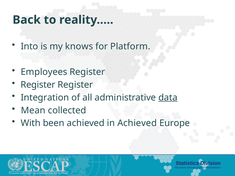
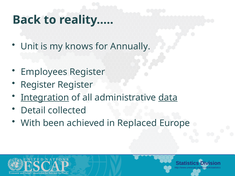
Into: Into -> Unit (29, 46)
Platform: Platform -> Annually (130, 46)
Integration underline: none -> present (45, 98)
Mean: Mean -> Detail (33, 110)
in Achieved: Achieved -> Replaced (137, 123)
